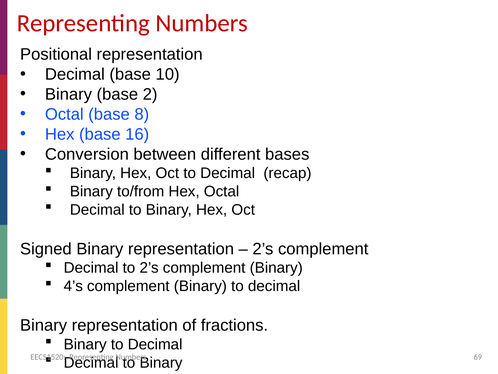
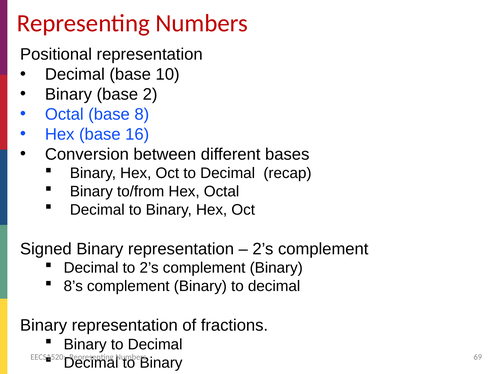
4’s: 4’s -> 8’s (73, 286)
